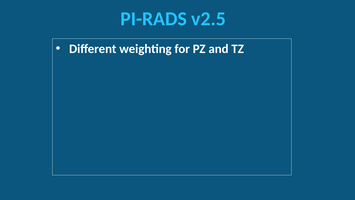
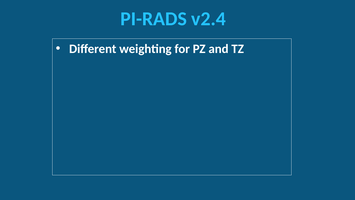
v2.5: v2.5 -> v2.4 (209, 19)
